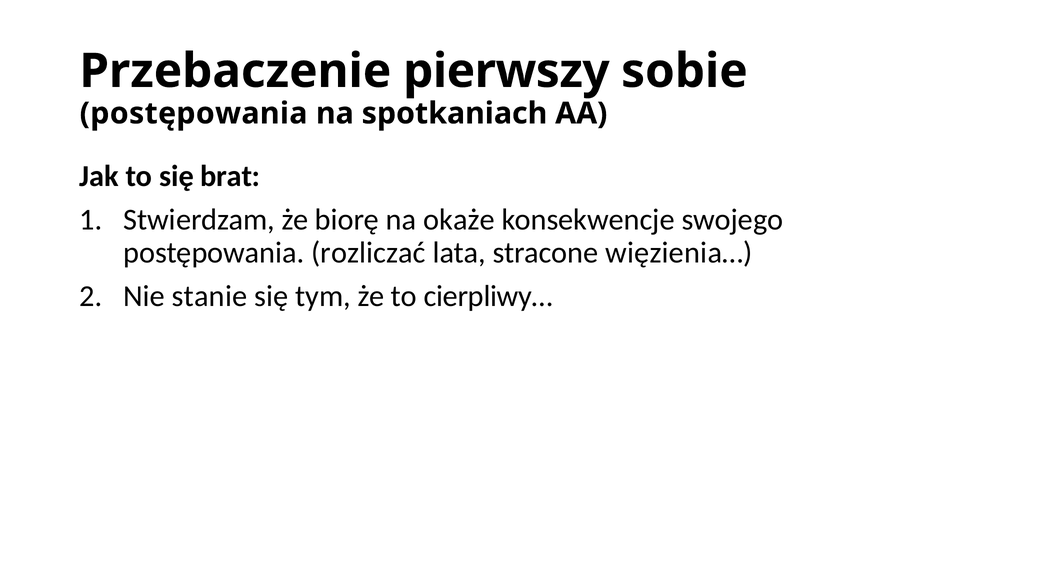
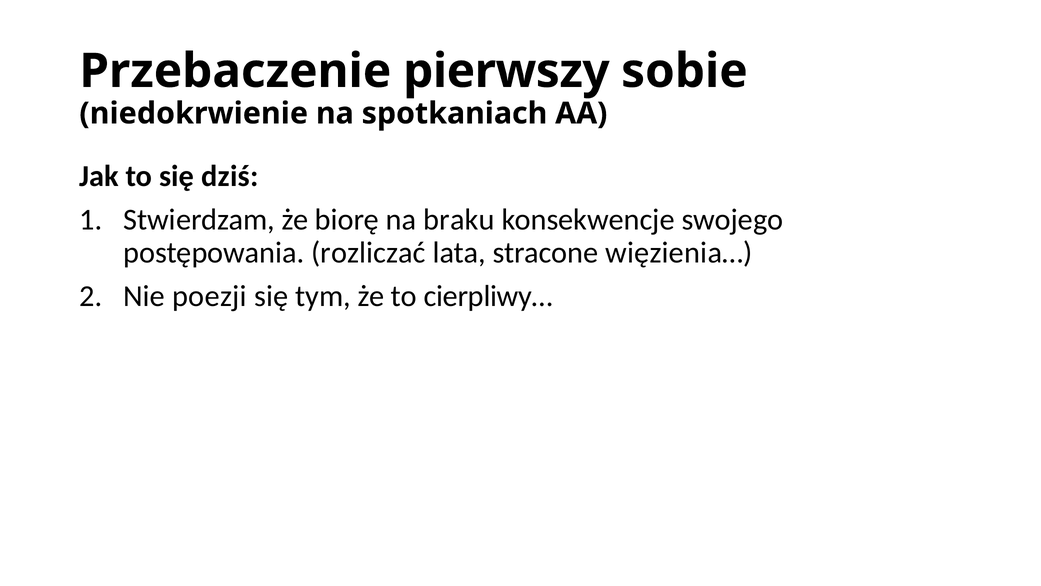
postępowania: postępowania -> niedokrwienie (194, 113)
brat: brat -> dziś (230, 176)
okaże: okaże -> braku (459, 220)
stanie: stanie -> poezji (210, 296)
